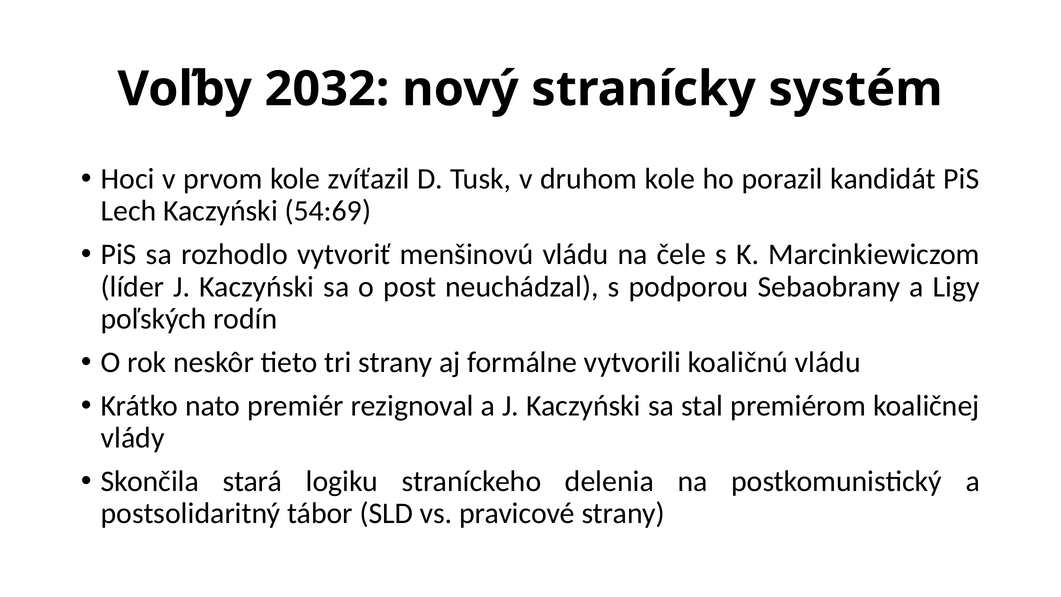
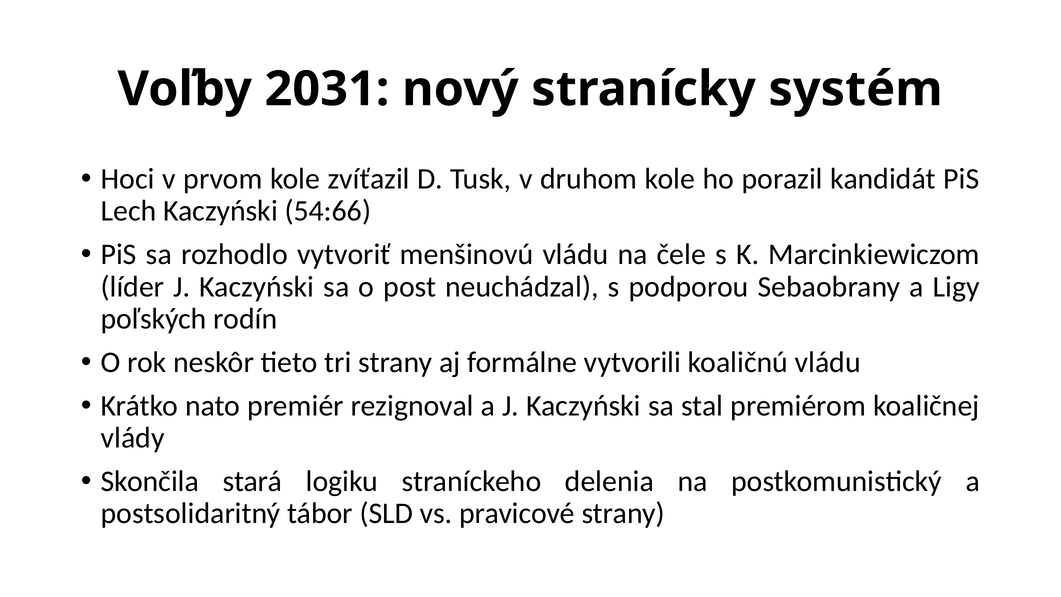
2032: 2032 -> 2031 (327, 89)
54:69: 54:69 -> 54:66 (328, 211)
